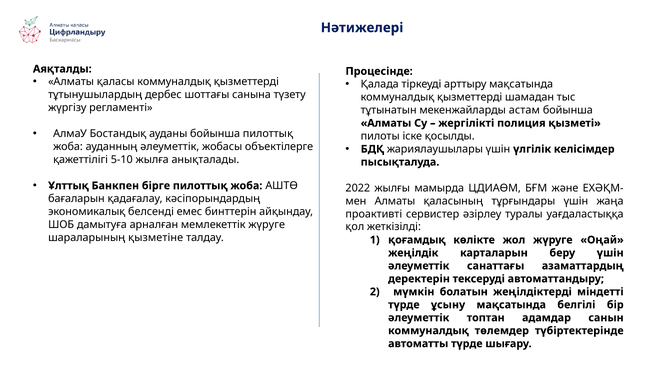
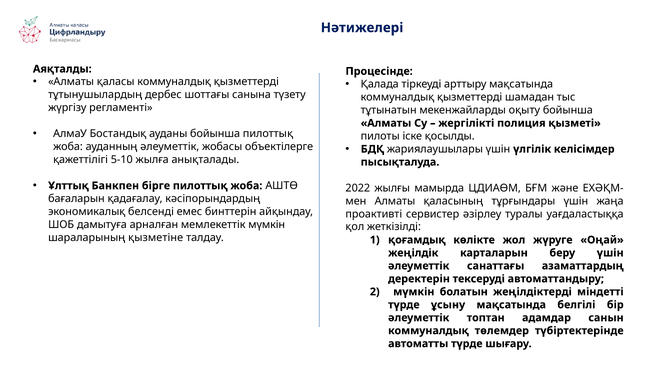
астам: астам -> оқыту (524, 110)
мемлекеттік жүруге: жүруге -> мүмкін (267, 225)
